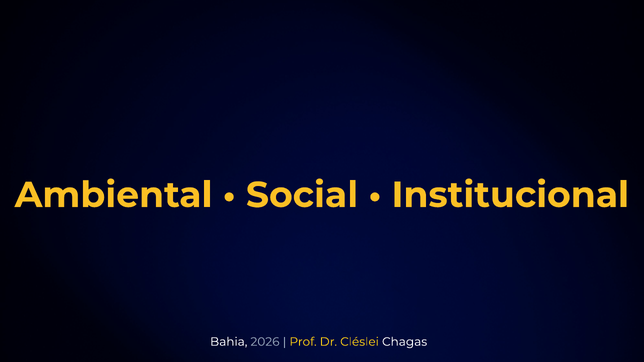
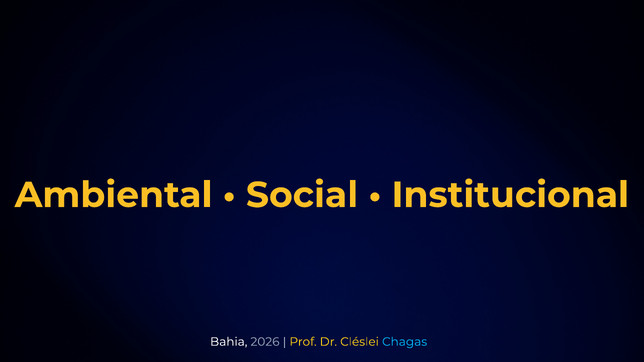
Chagas colour: white -> light blue (405, 342)
